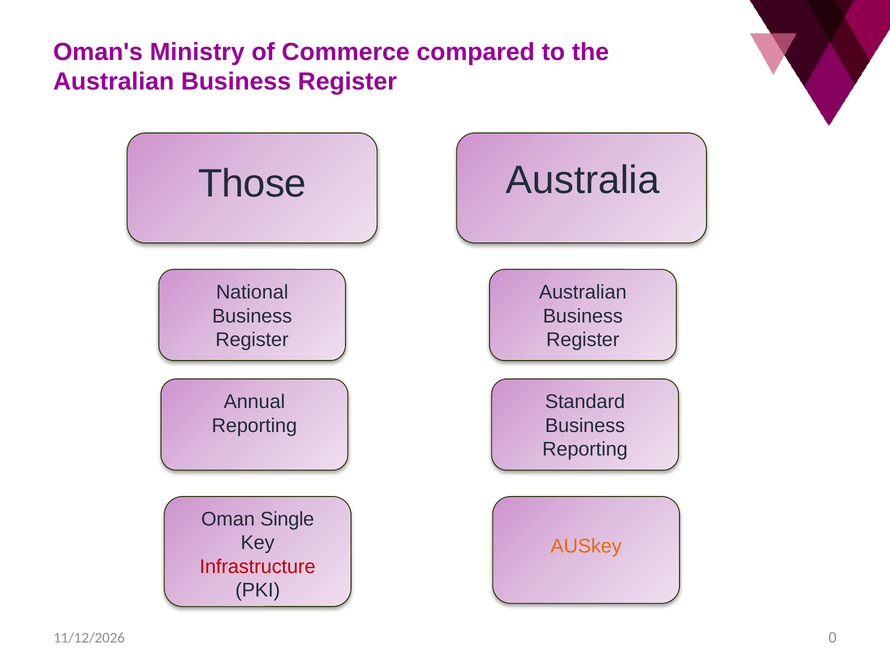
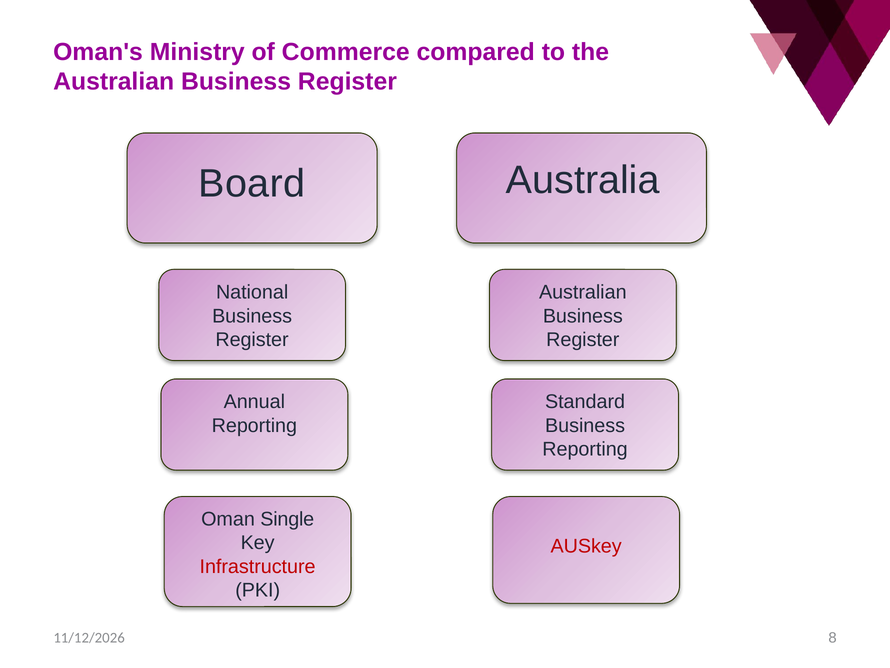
Those: Those -> Board (252, 184)
AUSkey colour: orange -> red (586, 546)
0: 0 -> 8 (833, 637)
